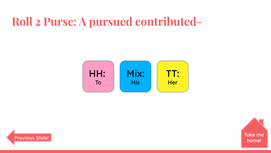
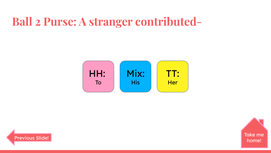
Roll: Roll -> Ball (22, 22)
pursued: pursued -> stranger (111, 22)
